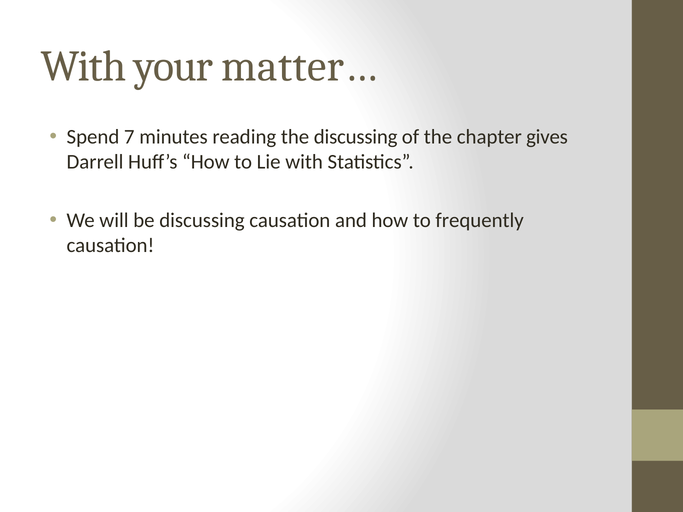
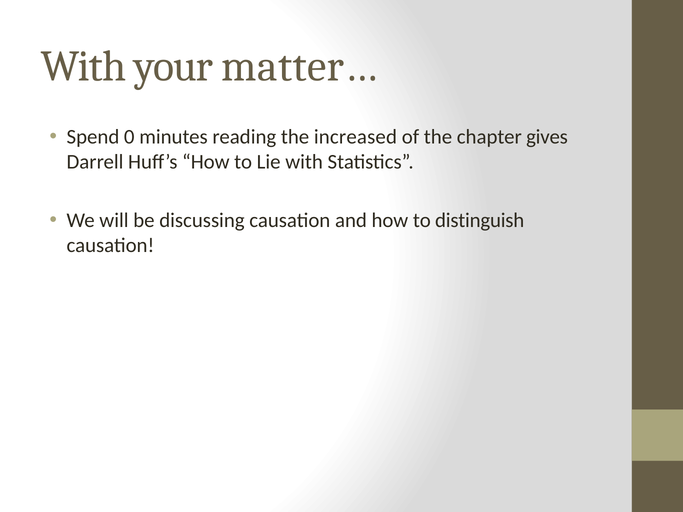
7: 7 -> 0 (129, 137)
the discussing: discussing -> increased (355, 137)
frequently: frequently -> distinguish (480, 220)
